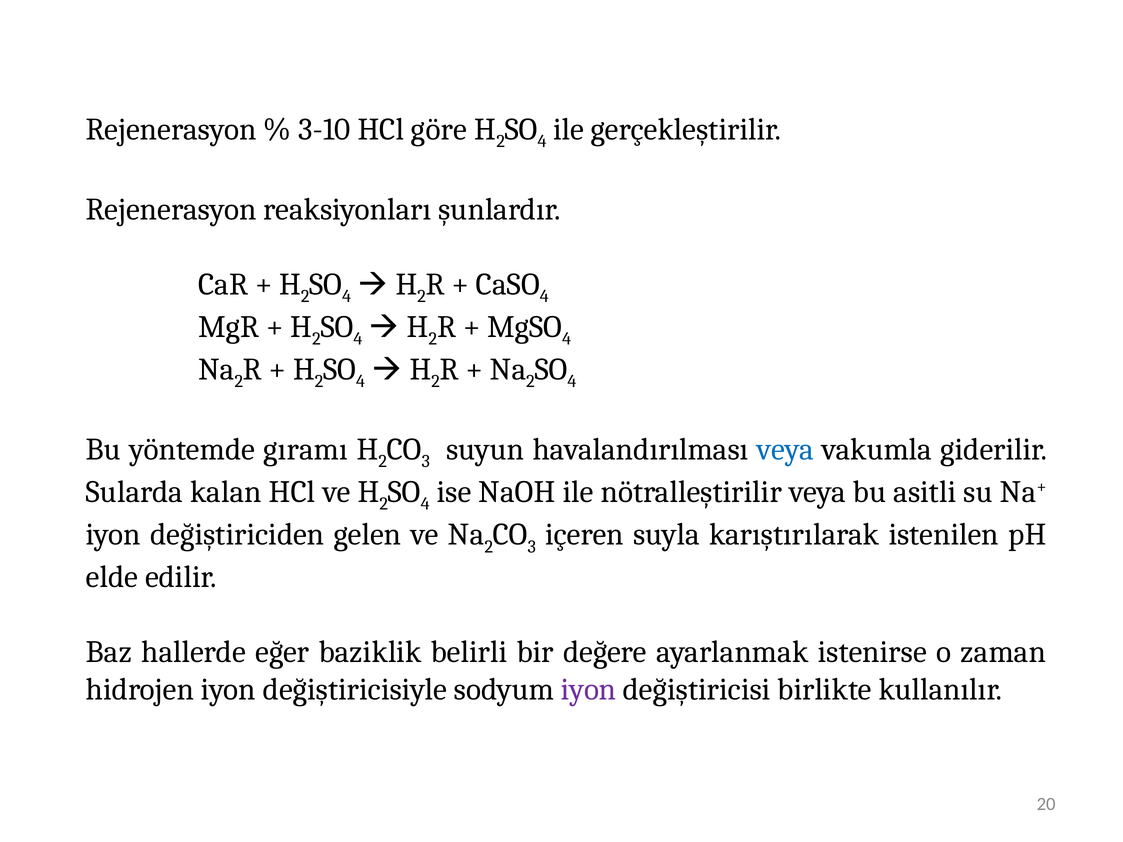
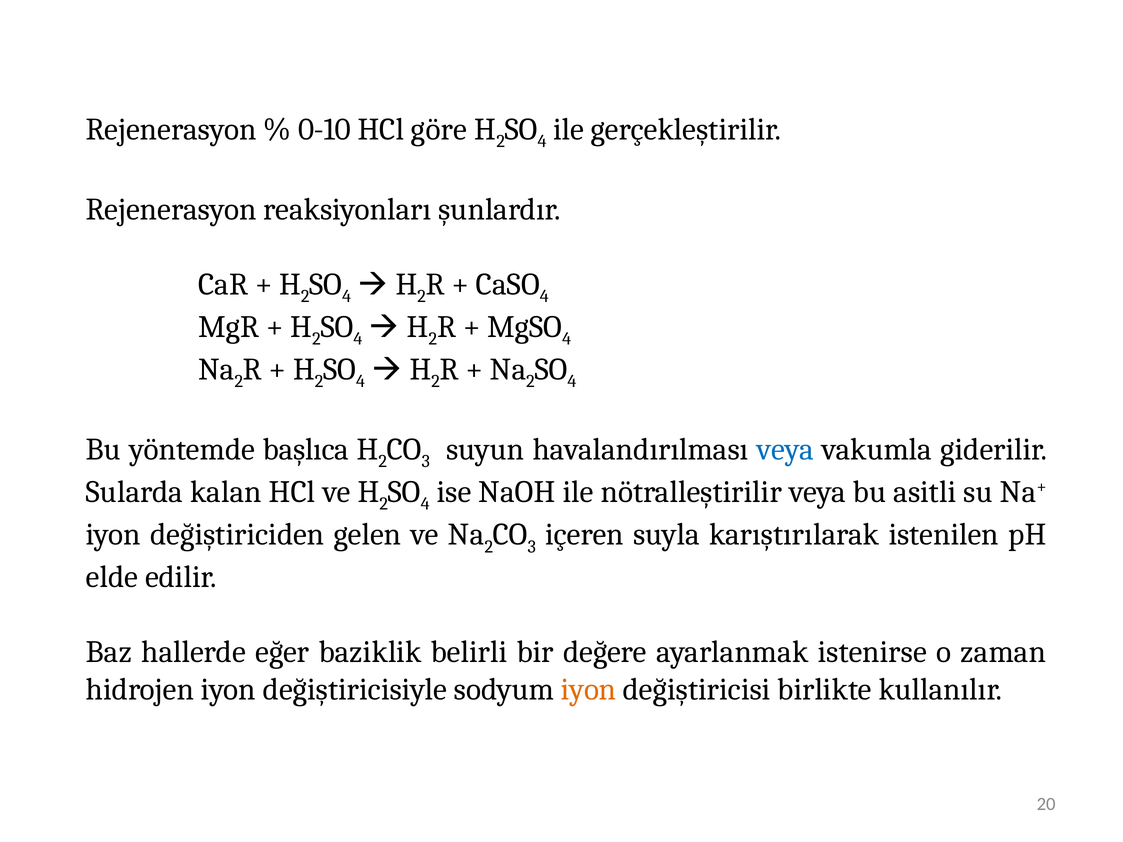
3-10: 3-10 -> 0-10 (325, 129)
gıramı: gıramı -> başlıca (306, 449)
iyon colour: purple -> orange (589, 690)
